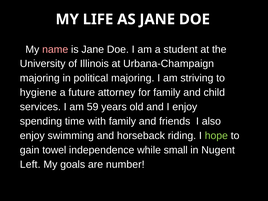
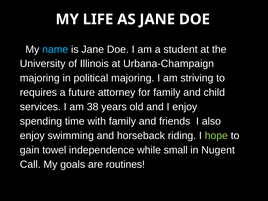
name colour: pink -> light blue (55, 49)
hygiene: hygiene -> requires (38, 93)
59: 59 -> 38 (93, 107)
Left: Left -> Call (30, 164)
number: number -> routines (125, 164)
